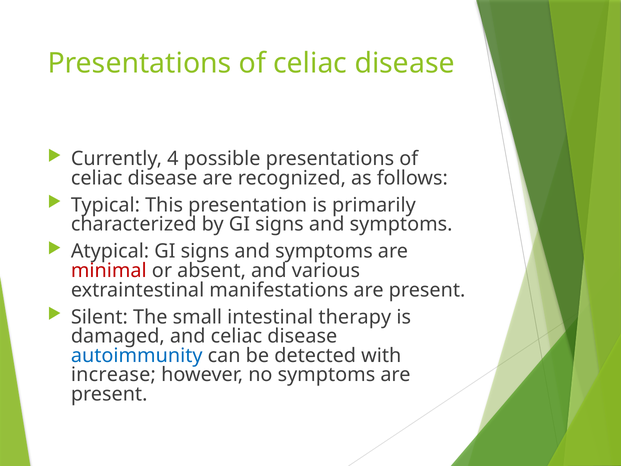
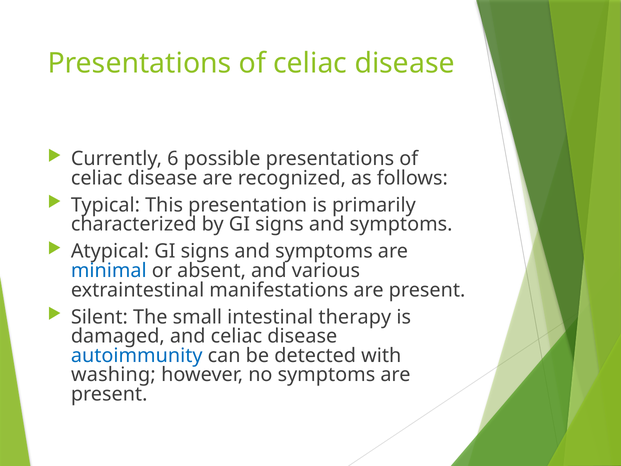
4: 4 -> 6 (173, 159)
minimal colour: red -> blue (109, 271)
increase: increase -> washing (113, 375)
